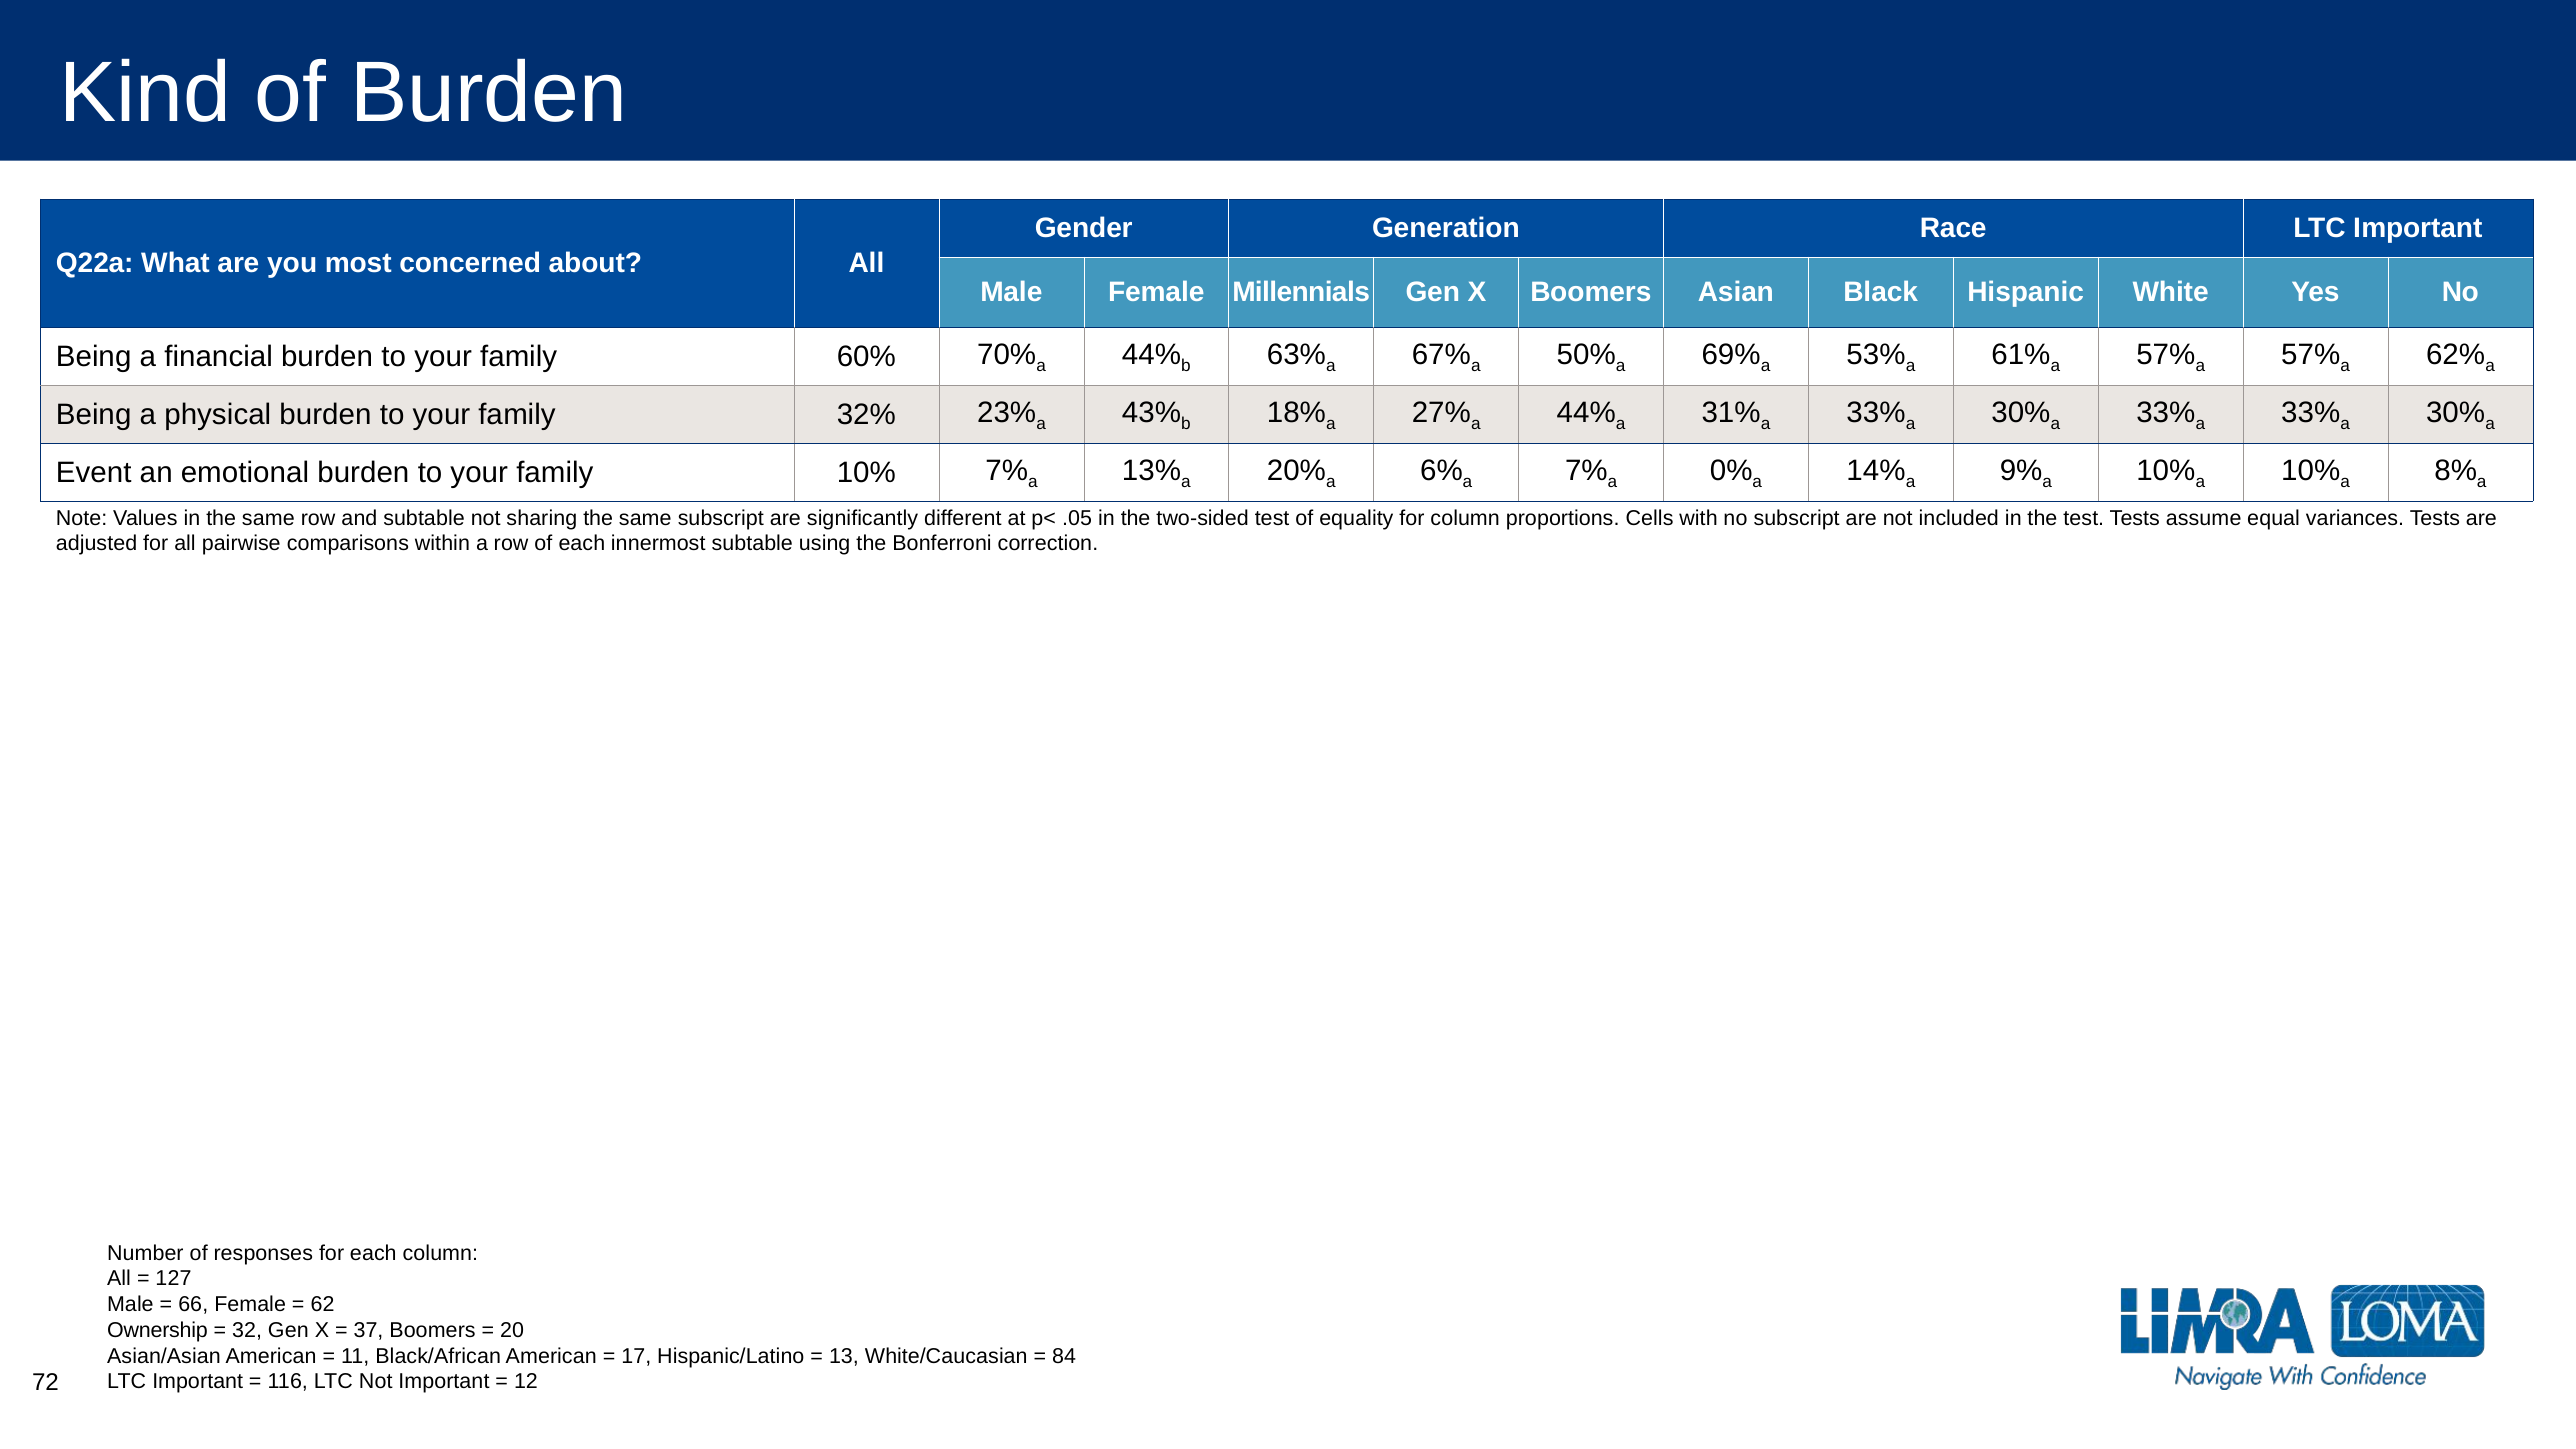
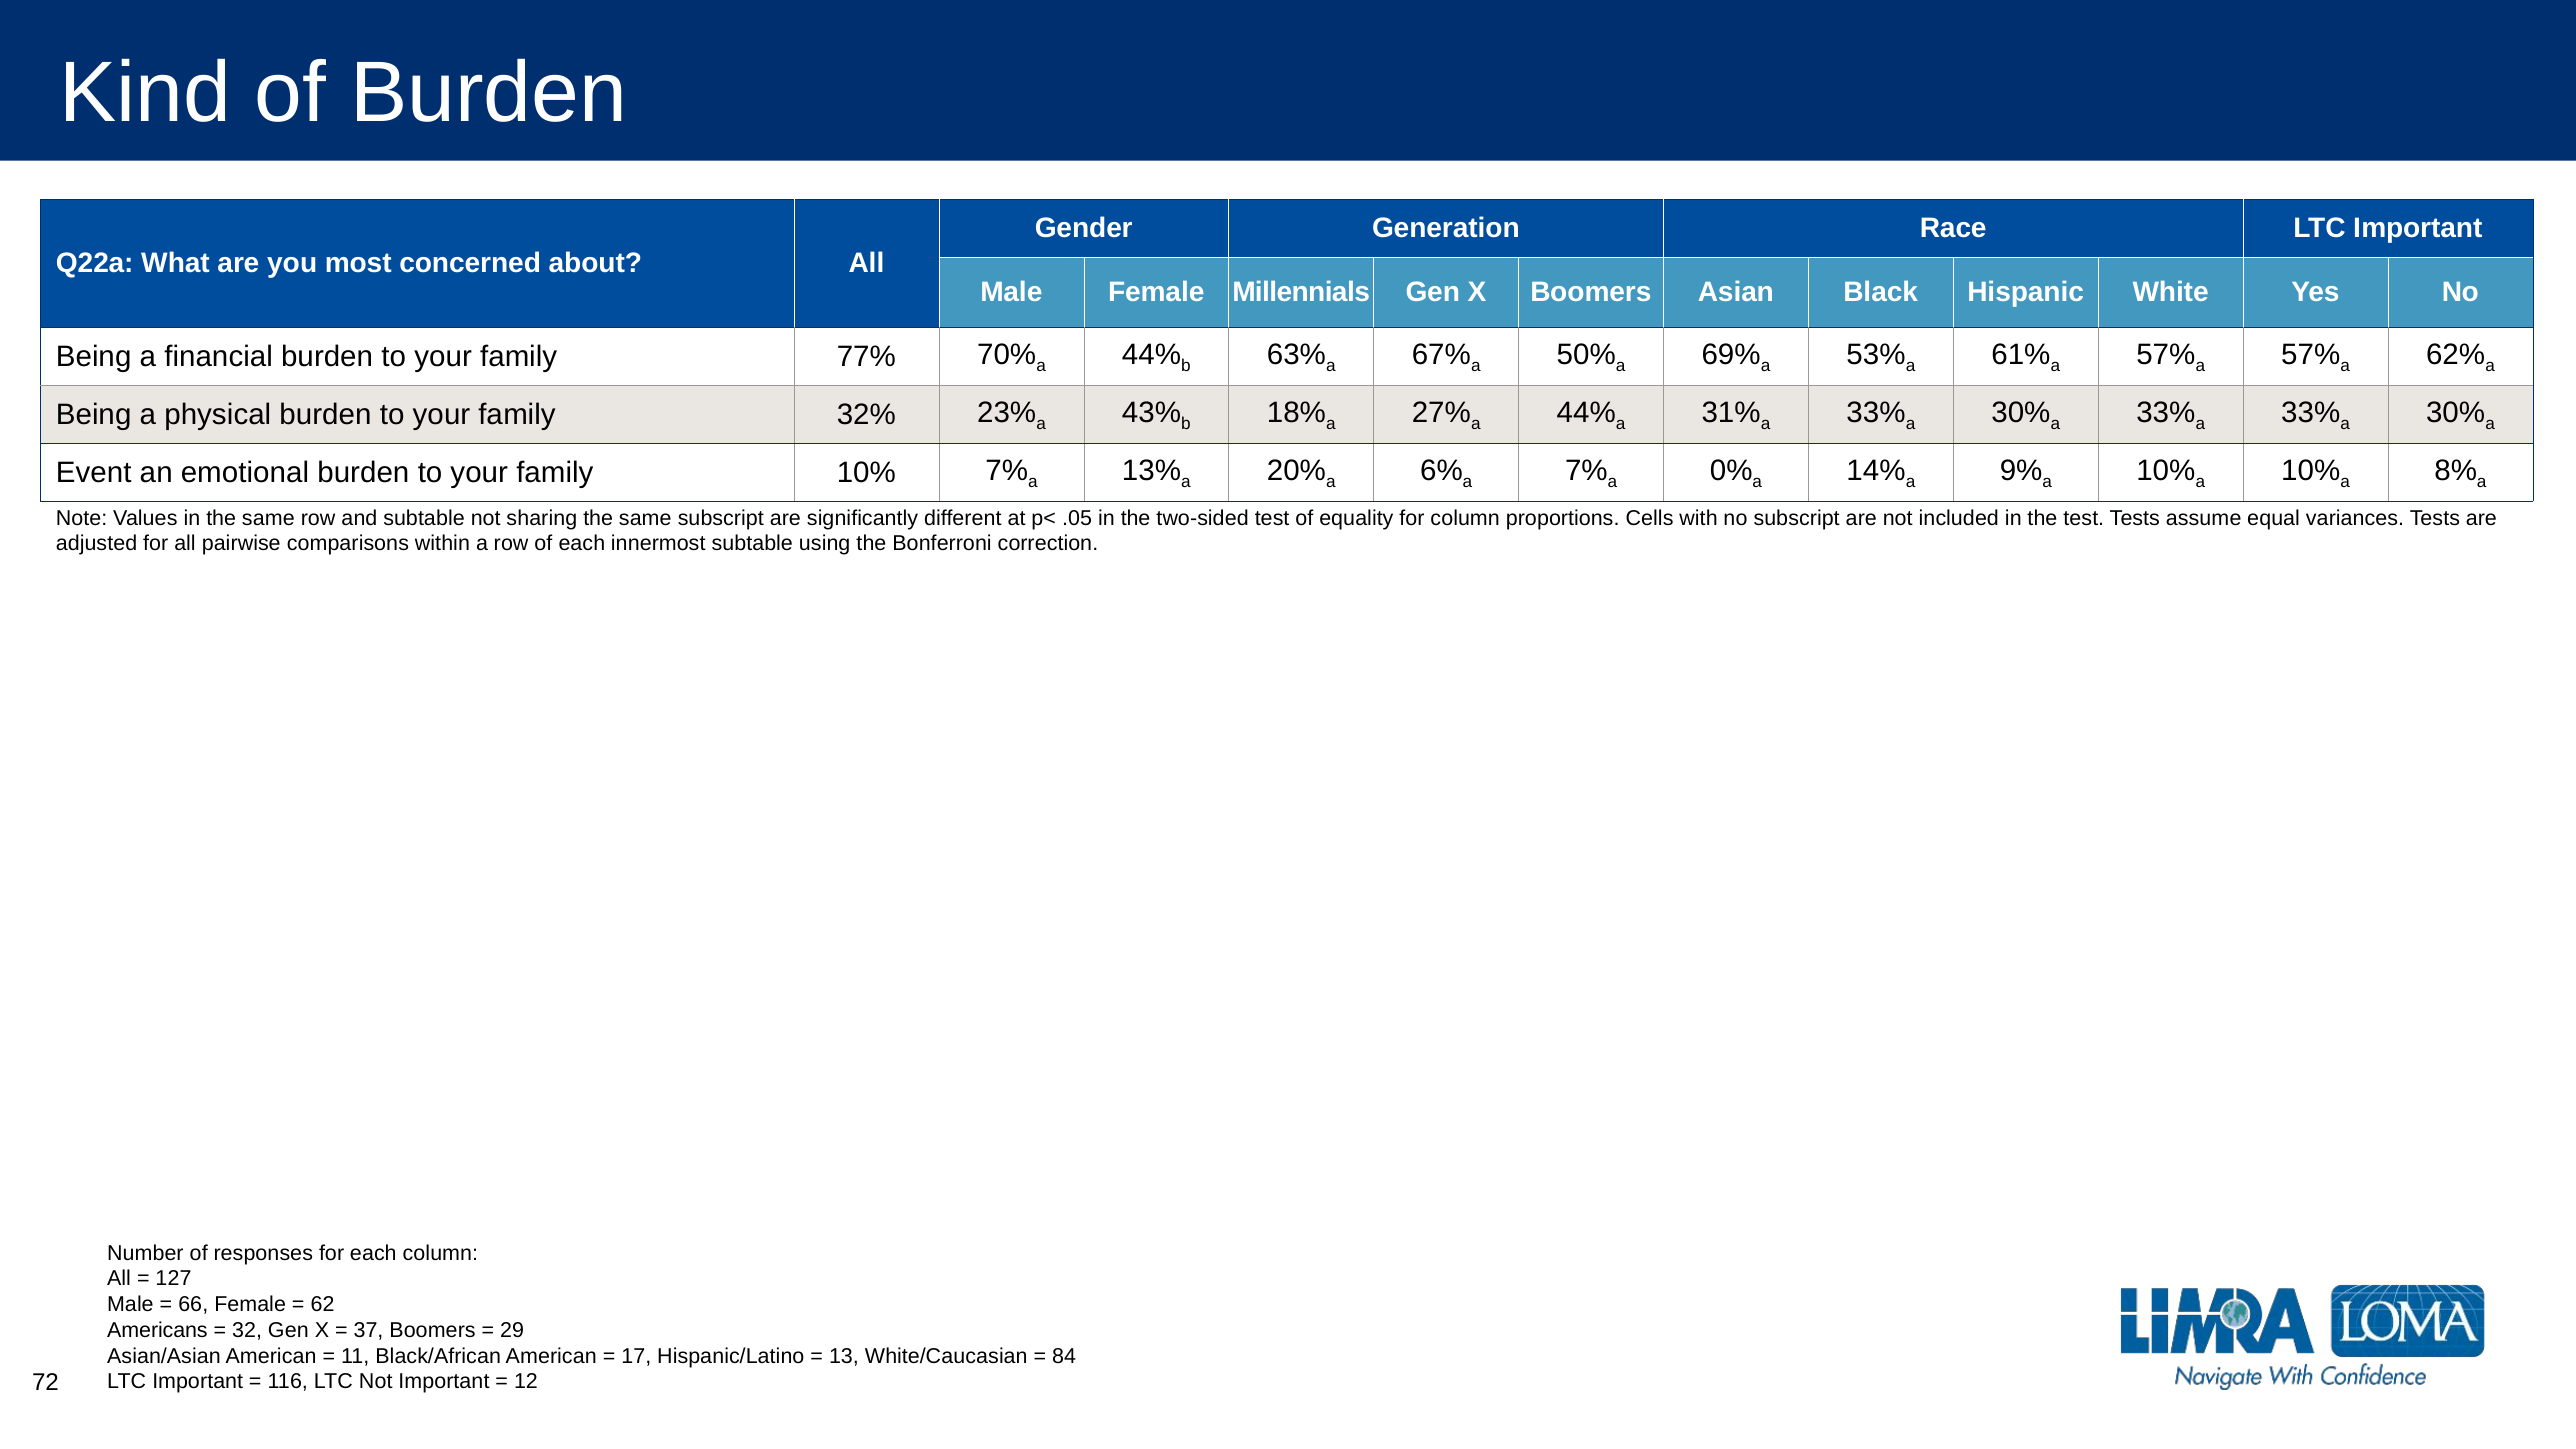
60%: 60% -> 77% (866, 357)
Ownership: Ownership -> Americans (157, 1330)
20: 20 -> 29 (512, 1330)
